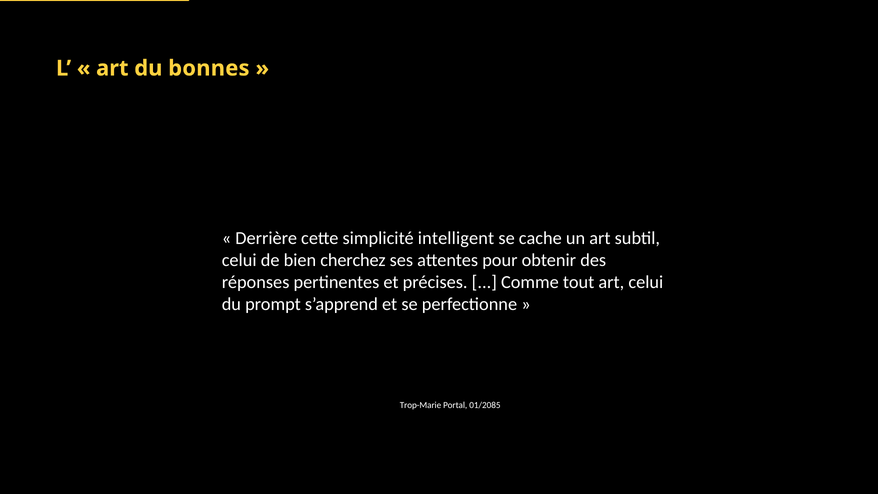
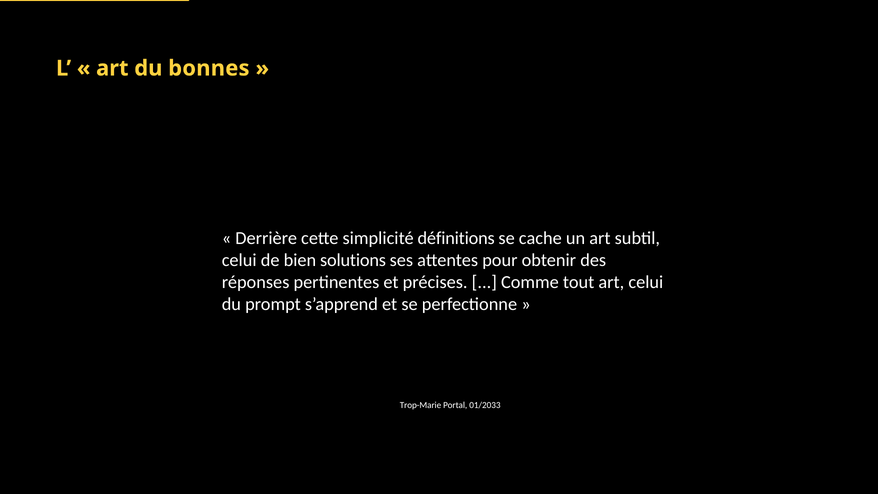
intelligent: intelligent -> définitions (456, 238)
cherchez: cherchez -> solutions (353, 260)
01/2085: 01/2085 -> 01/2033 (485, 405)
